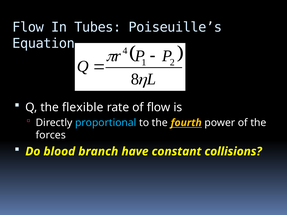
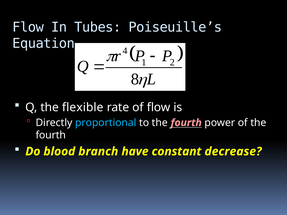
fourth colour: yellow -> pink (186, 123)
forces: forces -> fourth (51, 135)
collisions: collisions -> decrease (233, 152)
